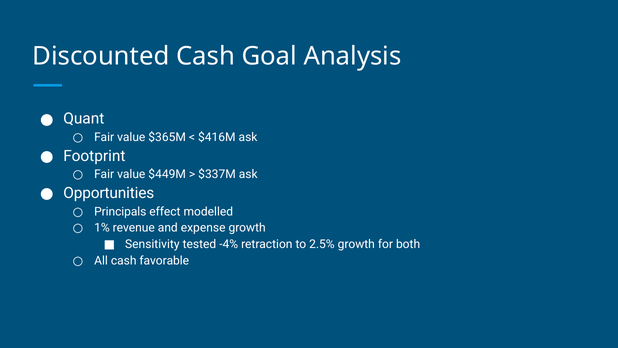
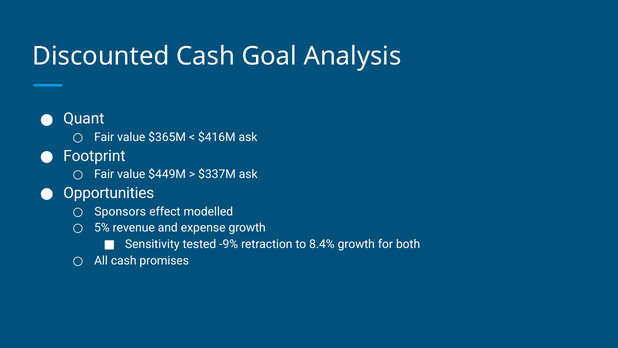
Principals: Principals -> Sponsors (120, 211)
1%: 1% -> 5% (102, 228)
-4%: -4% -> -9% (229, 244)
2.5%: 2.5% -> 8.4% (322, 244)
favorable: favorable -> promises (164, 260)
